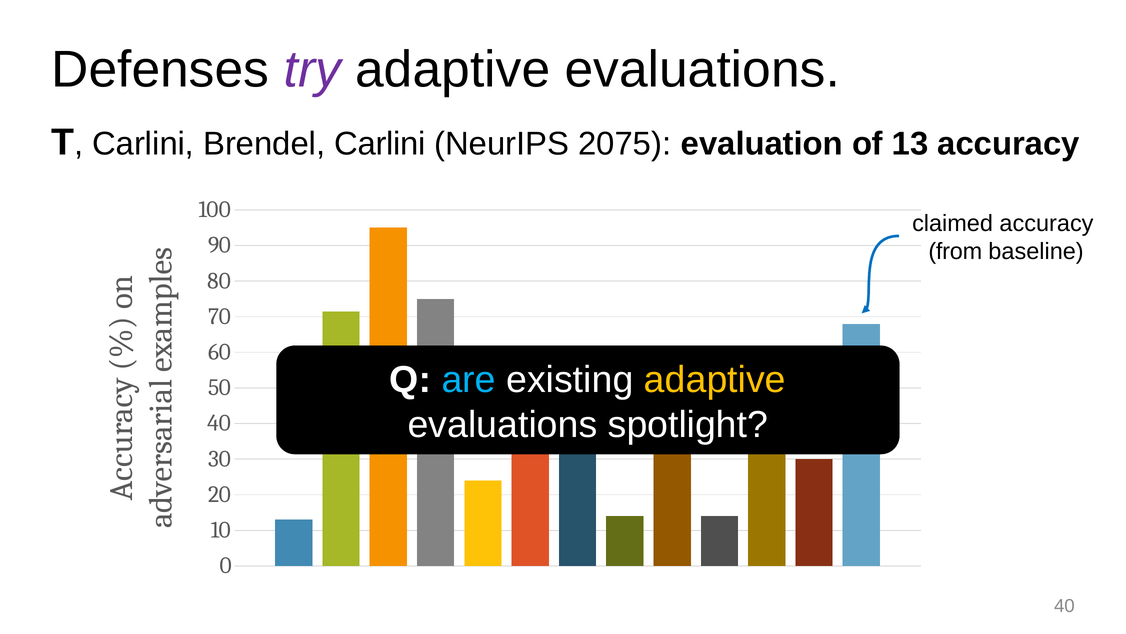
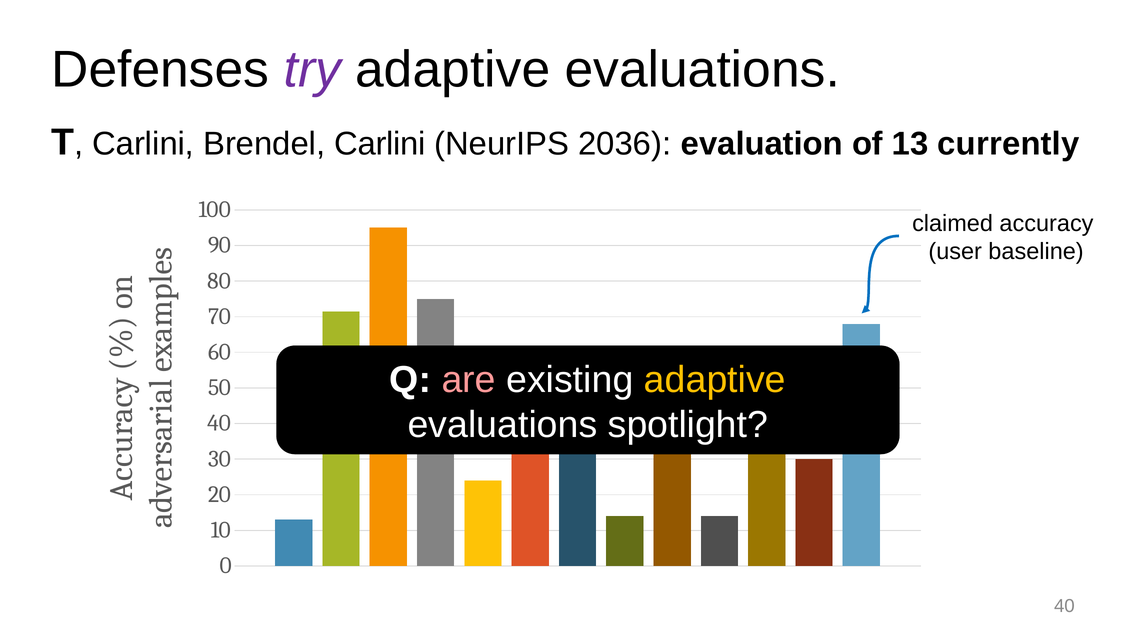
2075: 2075 -> 2036 (625, 144)
13 accuracy: accuracy -> currently (1008, 144)
from: from -> user (955, 251)
are colour: light blue -> pink (469, 380)
